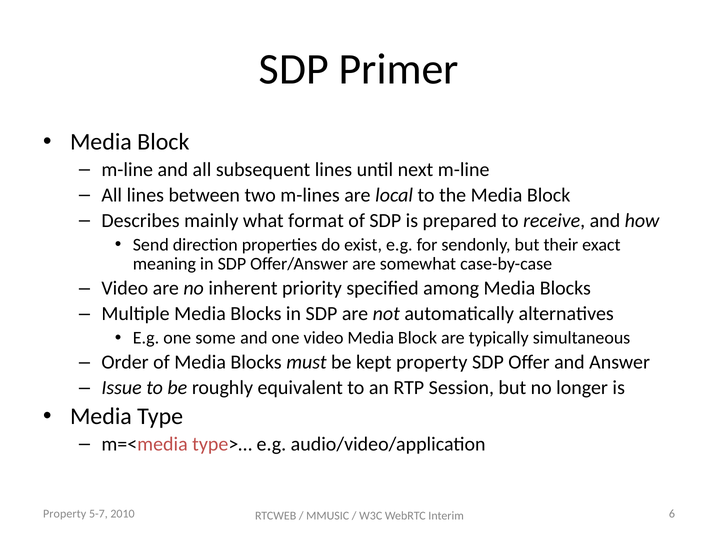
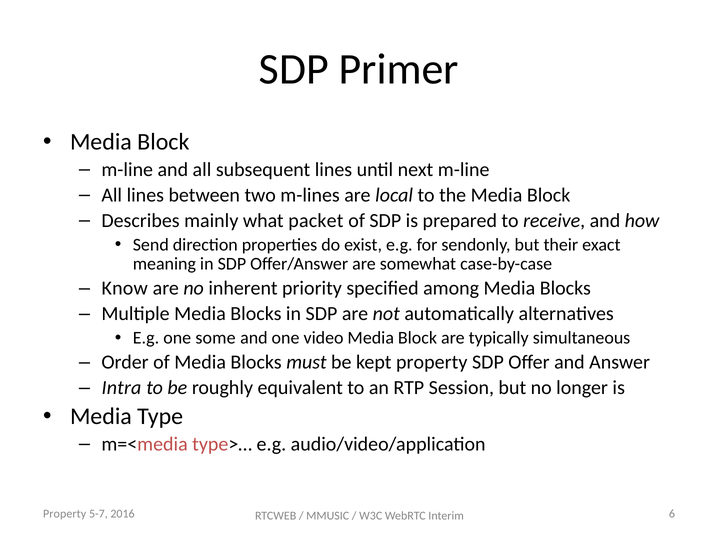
format: format -> packet (316, 221)
Video: Video -> Know (125, 289)
Issue: Issue -> Intra (121, 388)
2010: 2010 -> 2016 (123, 514)
